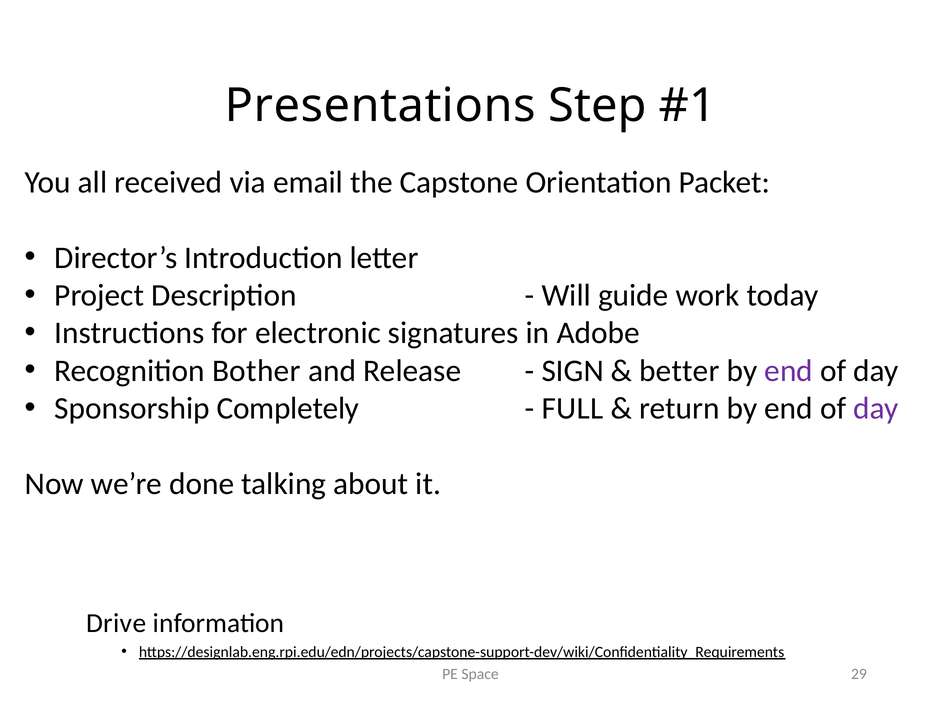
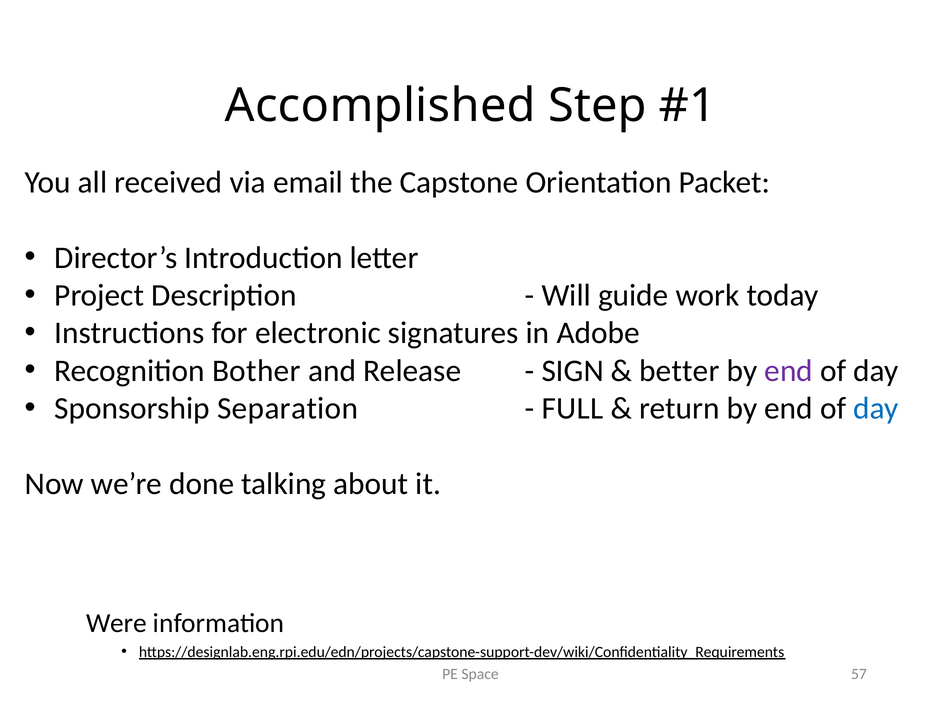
Presentations: Presentations -> Accomplished (380, 105)
Completely: Completely -> Separation (288, 408)
day colour: purple -> blue (876, 408)
Drive: Drive -> Were (116, 623)
29: 29 -> 57 (859, 674)
